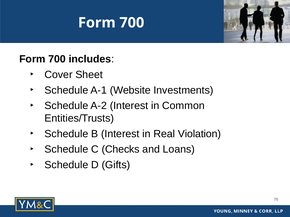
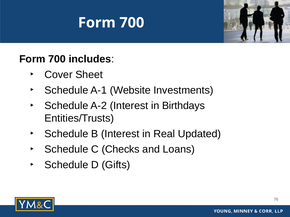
Common: Common -> Birthdays (183, 106)
Violation: Violation -> Updated (199, 134)
